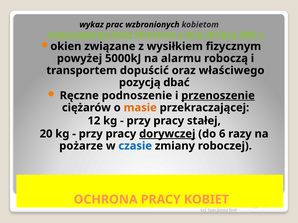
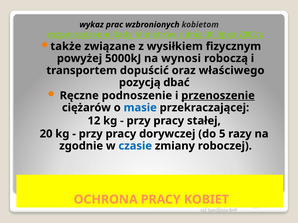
okien: okien -> także (66, 46)
alarmu: alarmu -> wynosi (181, 58)
masie colour: orange -> blue (140, 108)
dorywczej underline: present -> none (167, 134)
6: 6 -> 5 (222, 134)
pożarze: pożarze -> zgodnie (81, 146)
